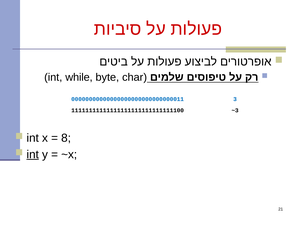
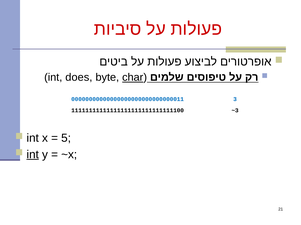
while: while -> does (79, 78)
char underline: none -> present (133, 78)
8: 8 -> 5 (66, 139)
